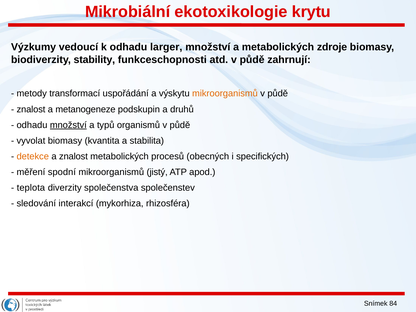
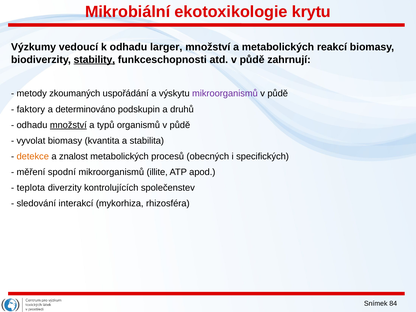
zdroje: zdroje -> reakcí (332, 47)
stability underline: none -> present (94, 60)
transformací: transformací -> zkoumaných (75, 94)
mikroorganismů colour: orange -> purple (225, 94)
znalost: znalost -> faktory (31, 109)
metanogeneze: metanogeneze -> determinováno (86, 109)
jistý: jistý -> illite (157, 172)
společenstva: společenstva -> kontrolujících (111, 188)
